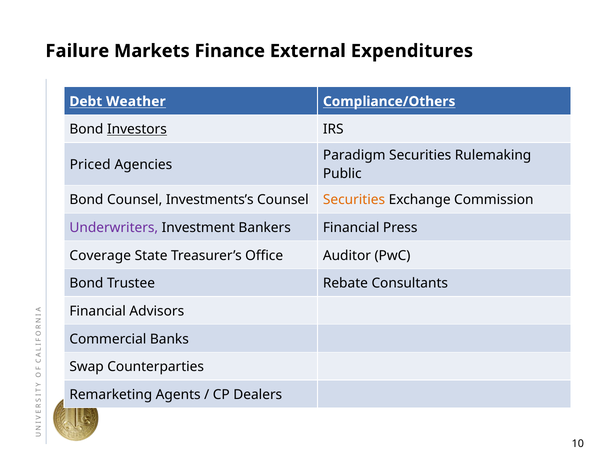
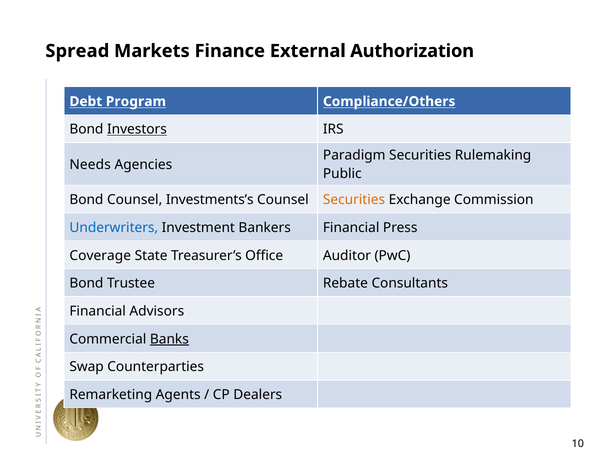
Failure: Failure -> Spread (77, 51)
Expenditures: Expenditures -> Authorization (412, 51)
Weather: Weather -> Program (136, 101)
Priced: Priced -> Needs (90, 165)
Underwriters colour: purple -> blue (114, 228)
Banks underline: none -> present (169, 339)
